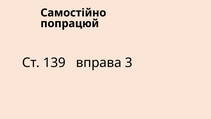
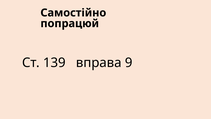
3: 3 -> 9 (129, 63)
